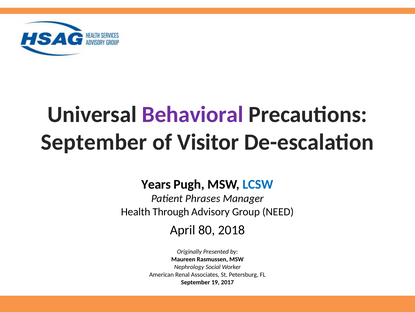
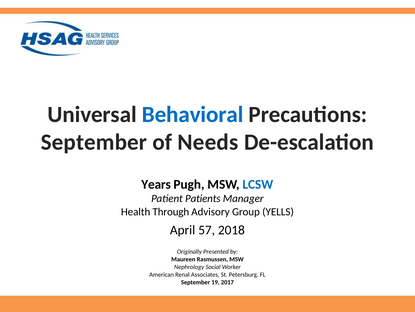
Behavioral colour: purple -> blue (193, 114)
Visitor: Visitor -> Needs (208, 142)
Phrases: Phrases -> Patients (203, 198)
NEED: NEED -> YELLS (278, 211)
80: 80 -> 57 (207, 229)
